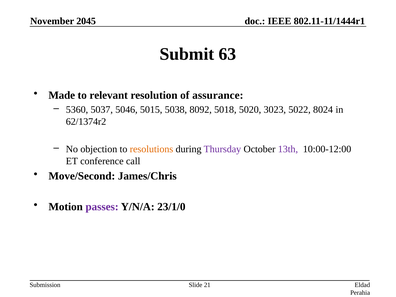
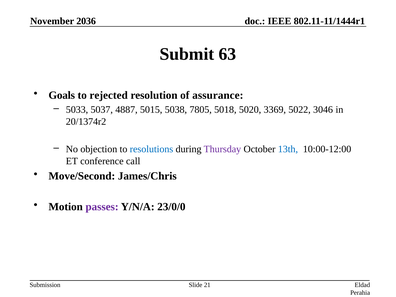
2045: 2045 -> 2036 (86, 21)
Made: Made -> Goals (62, 95)
relevant: relevant -> rejected (109, 95)
5360: 5360 -> 5033 (77, 110)
5046: 5046 -> 4887 (126, 110)
8092: 8092 -> 7805 (201, 110)
3023: 3023 -> 3369 (275, 110)
8024: 8024 -> 3046 (323, 110)
62/1374r2: 62/1374r2 -> 20/1374r2 (86, 121)
resolutions colour: orange -> blue (151, 149)
13th colour: purple -> blue (288, 149)
23/1/0: 23/1/0 -> 23/0/0 (171, 207)
